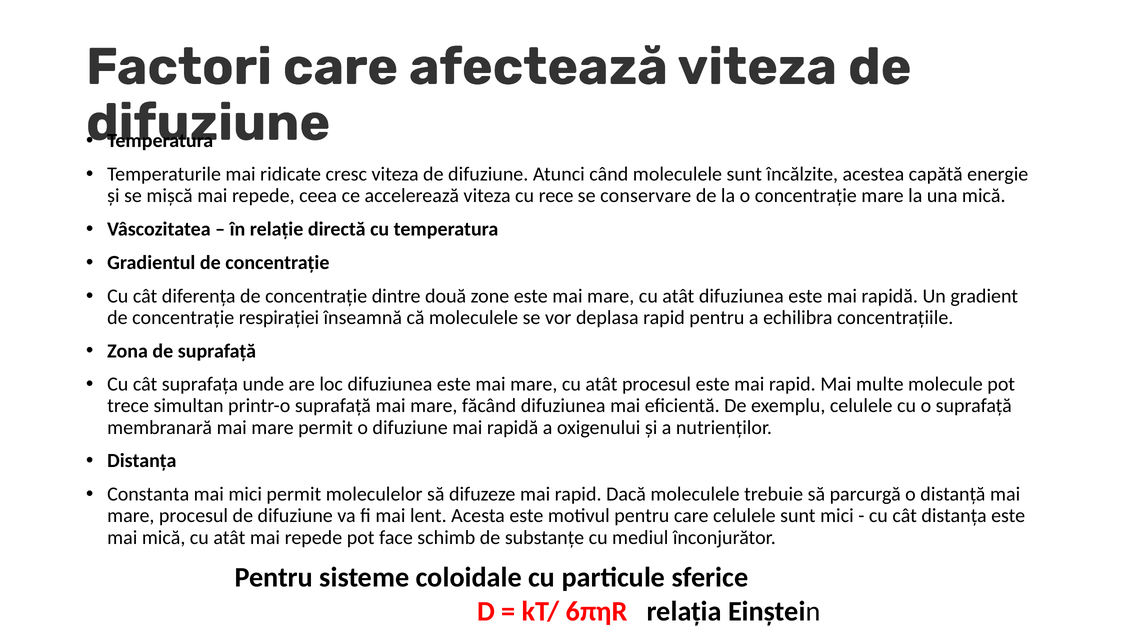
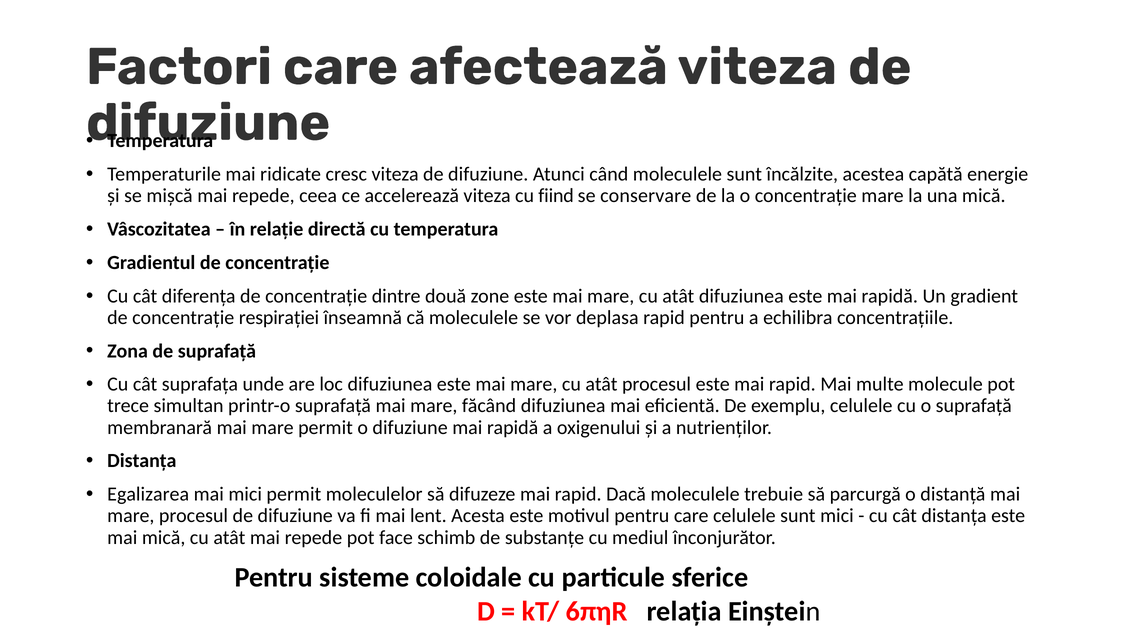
rece: rece -> fiind (556, 196)
Constanta: Constanta -> Egalizarea (148, 494)
